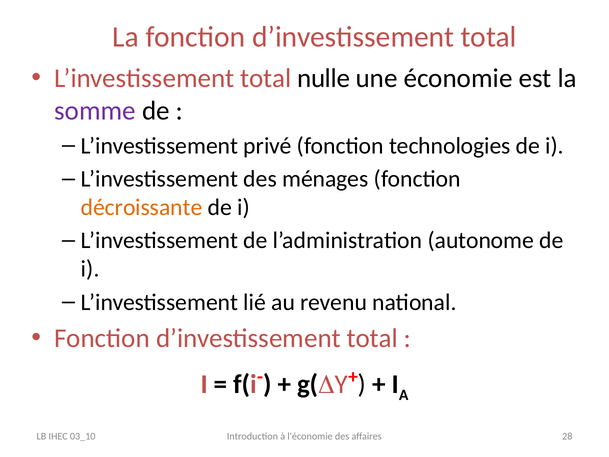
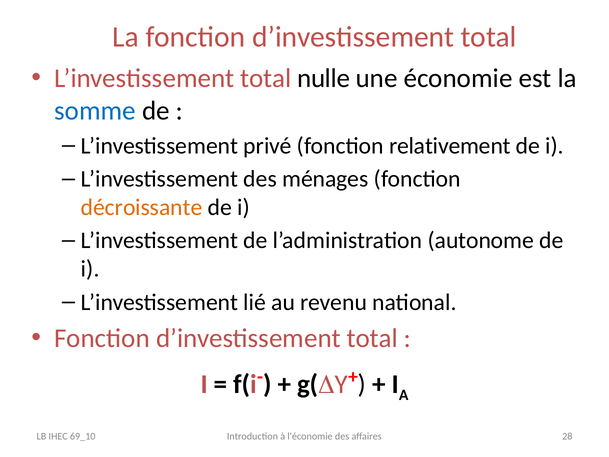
somme colour: purple -> blue (95, 111)
technologies: technologies -> relativement (450, 146)
03_10: 03_10 -> 69_10 (83, 436)
